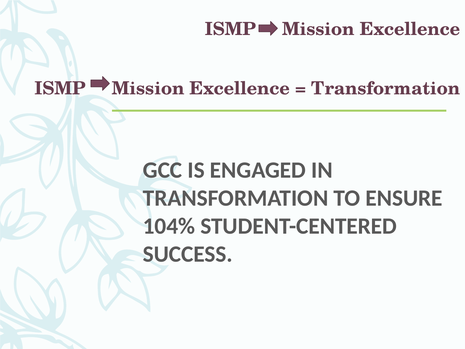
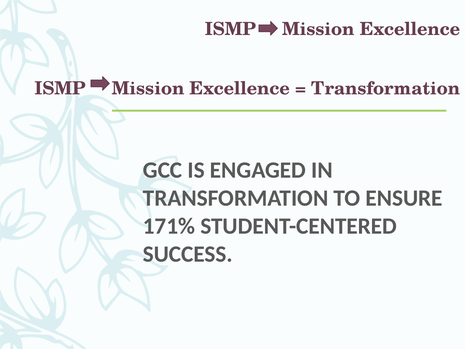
104%: 104% -> 171% (169, 226)
